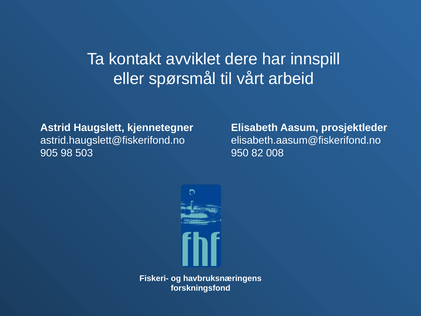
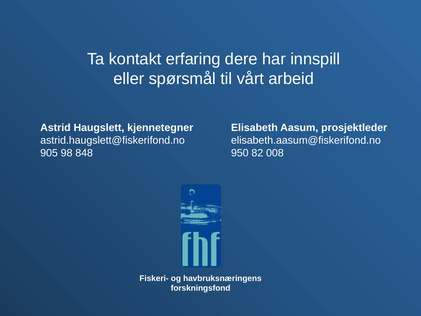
avviklet: avviklet -> erfaring (193, 59)
503: 503 -> 848 (84, 153)
